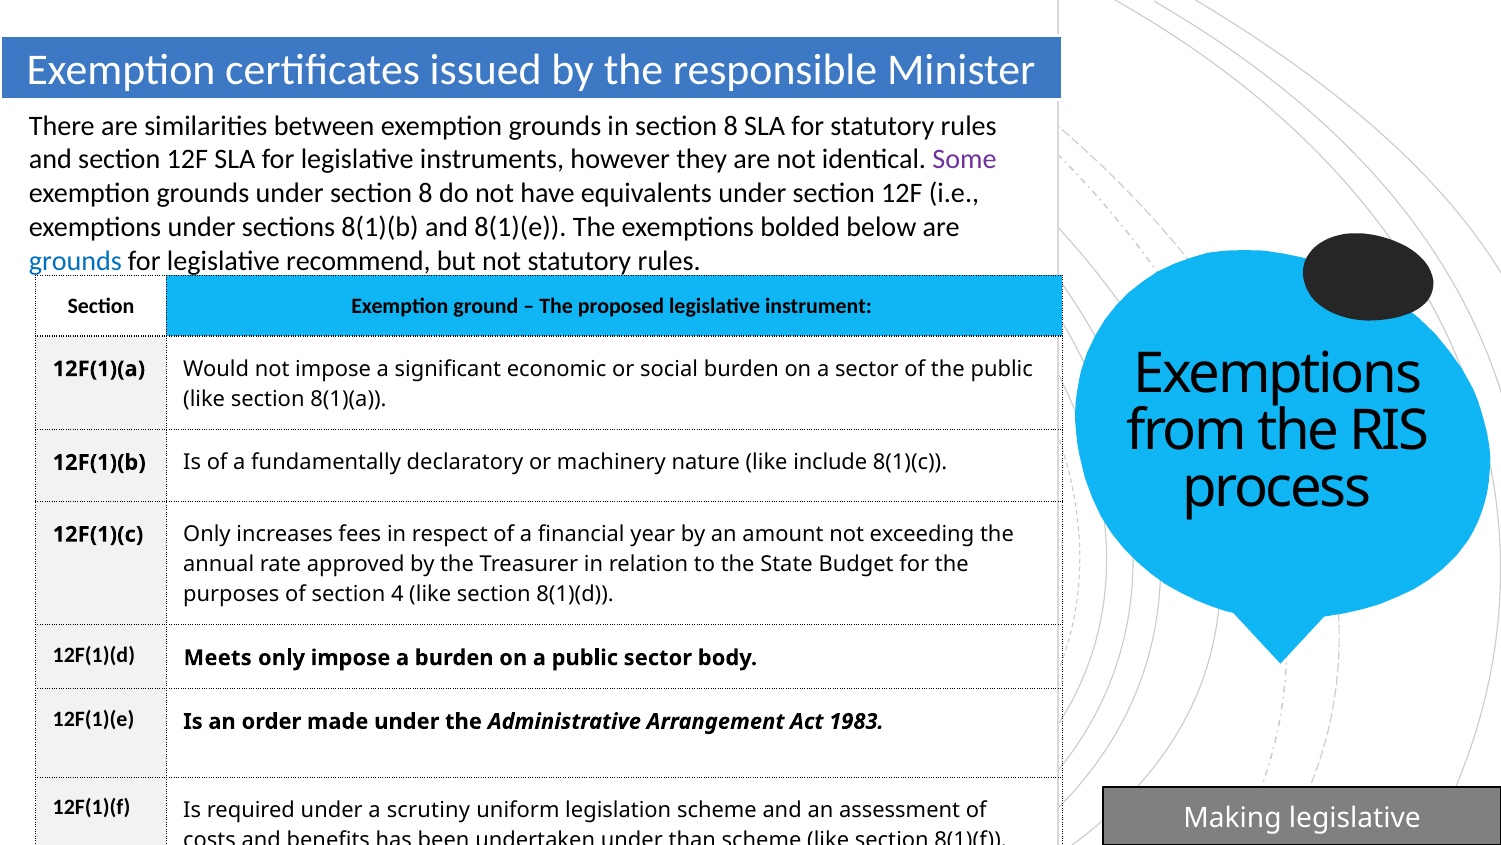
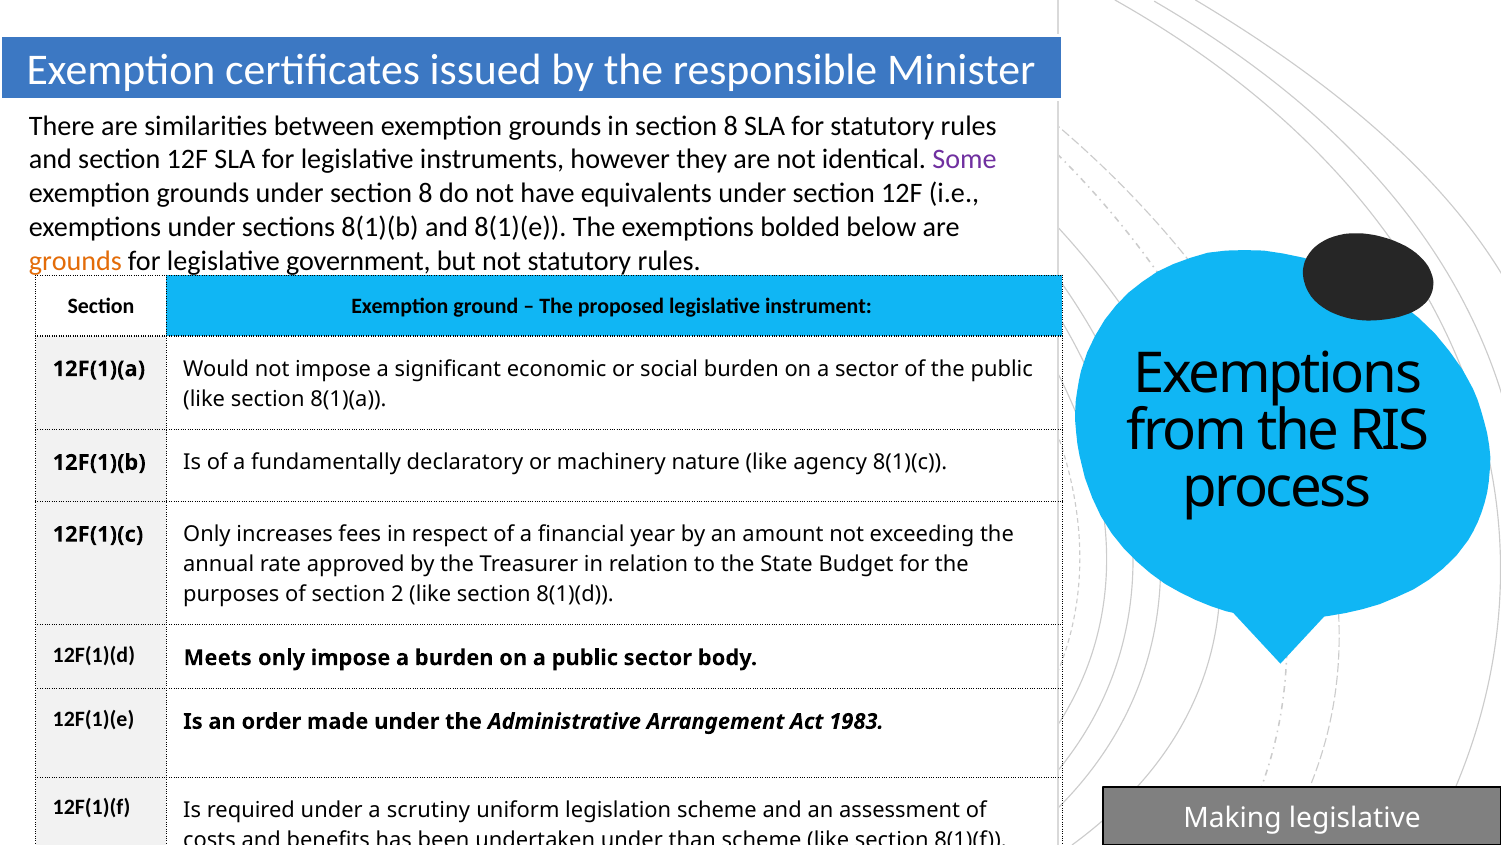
grounds colour: blue -> orange (75, 261)
recommend: recommend -> government (358, 261)
include: include -> agency (830, 462)
4: 4 -> 2 (397, 594)
